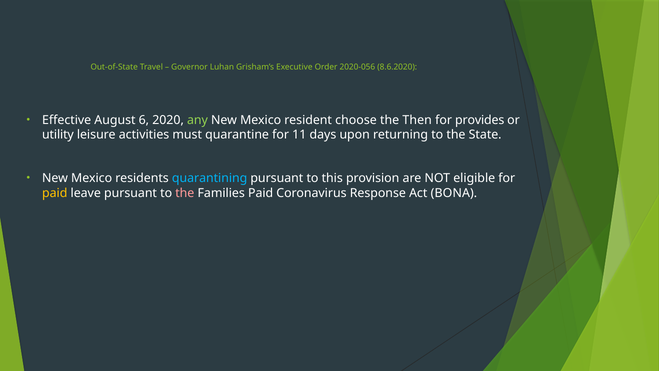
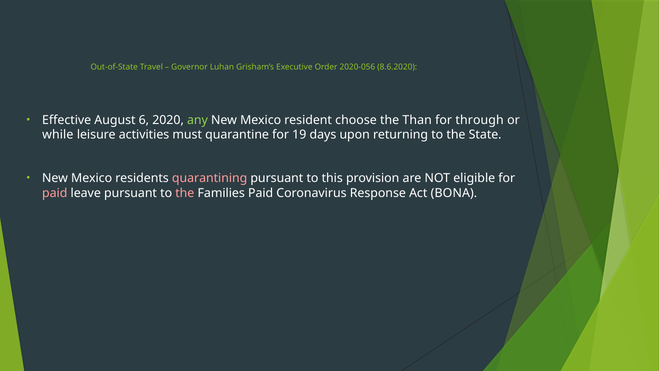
Then: Then -> Than (417, 120)
provides: provides -> through (480, 120)
utility: utility -> while (58, 135)
11: 11 -> 19 (299, 135)
quarantining colour: light blue -> pink (210, 178)
paid colour: yellow -> pink (55, 193)
